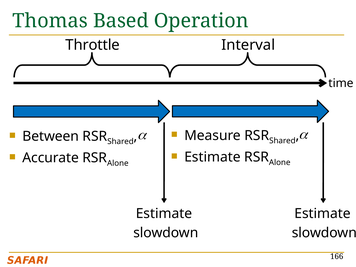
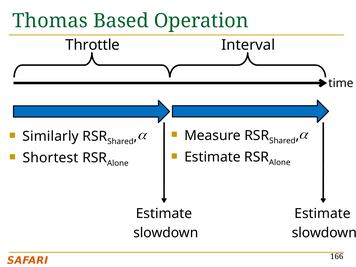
Between: Between -> Similarly (51, 136)
Accurate: Accurate -> Shortest (51, 158)
